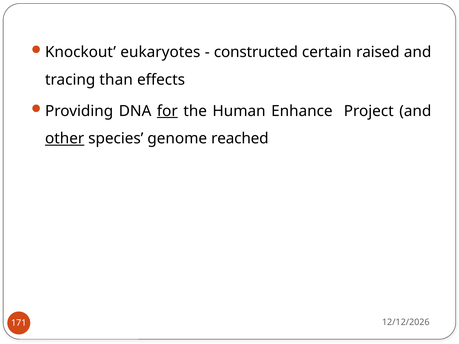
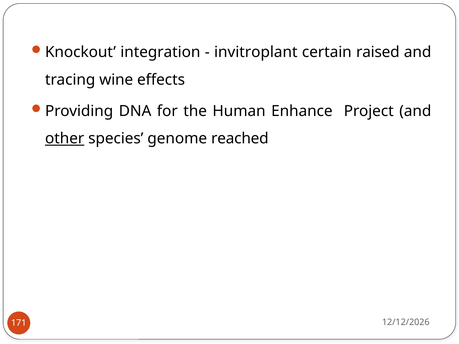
eukaryotes: eukaryotes -> integration (160, 52)
constructed: constructed -> invitroplant (256, 52)
than: than -> wine (116, 80)
for underline: present -> none (167, 111)
